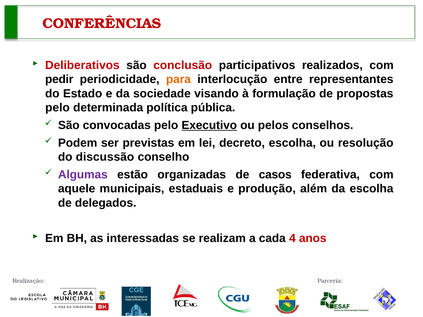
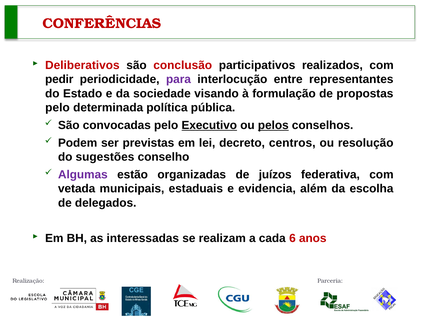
para colour: orange -> purple (178, 79)
pelos underline: none -> present (273, 125)
decreto escolha: escolha -> centros (292, 143)
discussão: discussão -> sugestões (105, 157)
casos: casos -> juízos (275, 175)
aquele: aquele -> vetada (77, 189)
produção: produção -> evidencia (267, 189)
4: 4 -> 6 (292, 238)
